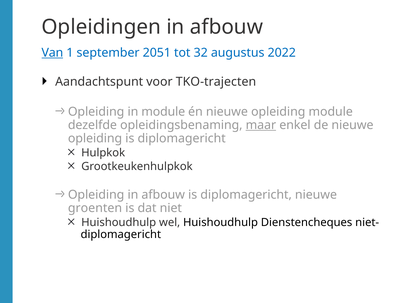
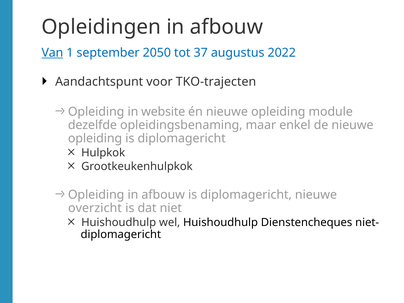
2051: 2051 -> 2050 (157, 53)
32: 32 -> 37 (201, 53)
in module: module -> website (163, 112)
maar underline: present -> none (261, 125)
groenten: groenten -> overzicht (95, 208)
